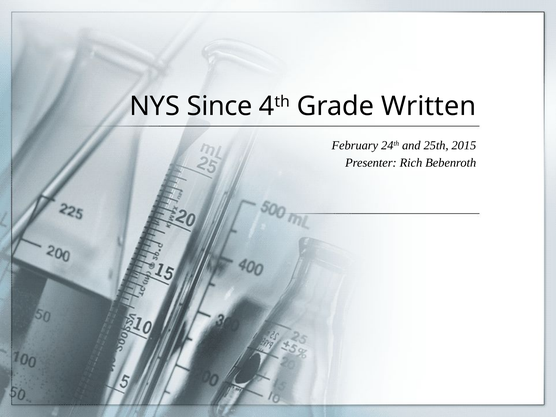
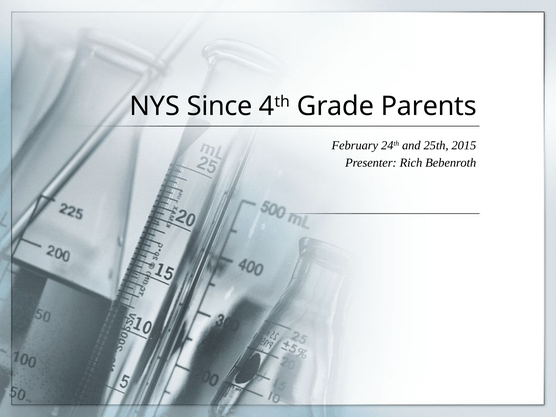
Written: Written -> Parents (429, 106)
